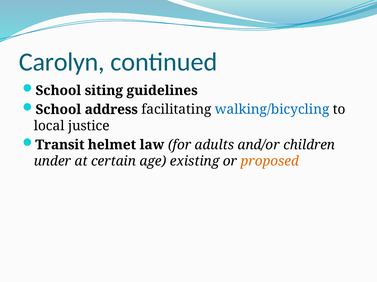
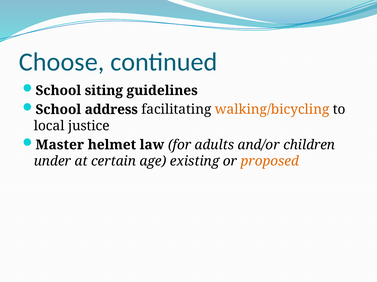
Carolyn: Carolyn -> Choose (62, 62)
walking/bicycling colour: blue -> orange (272, 110)
Transit: Transit -> Master (60, 145)
